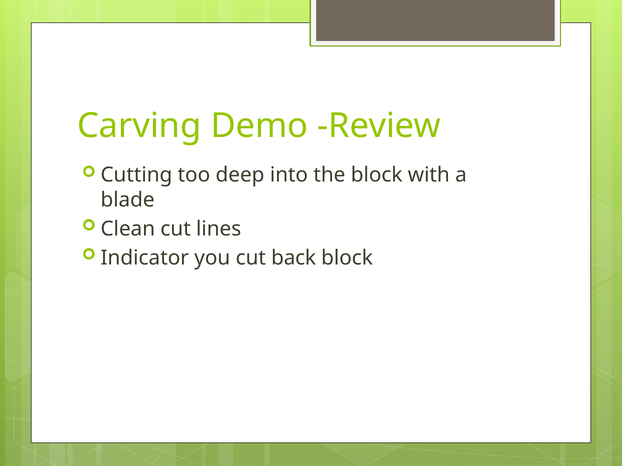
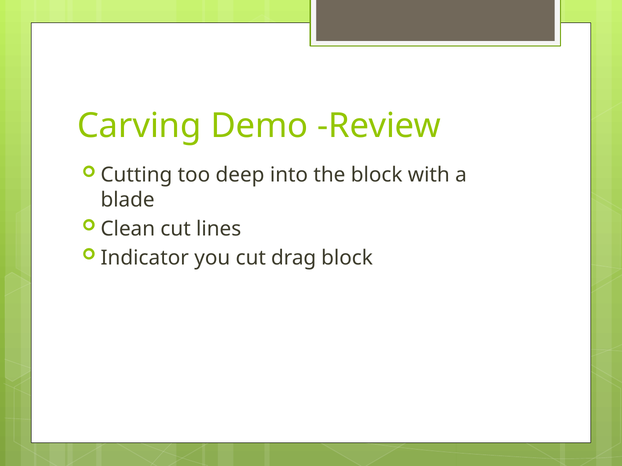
back: back -> drag (294, 258)
